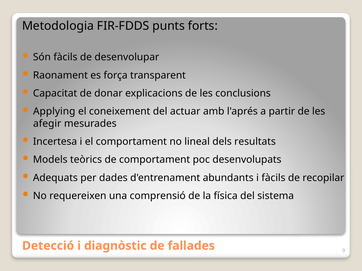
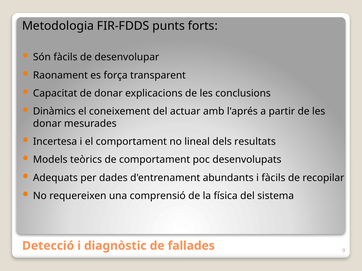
Applying: Applying -> Dinàmics (54, 112)
afegir: afegir -> donar (47, 124)
